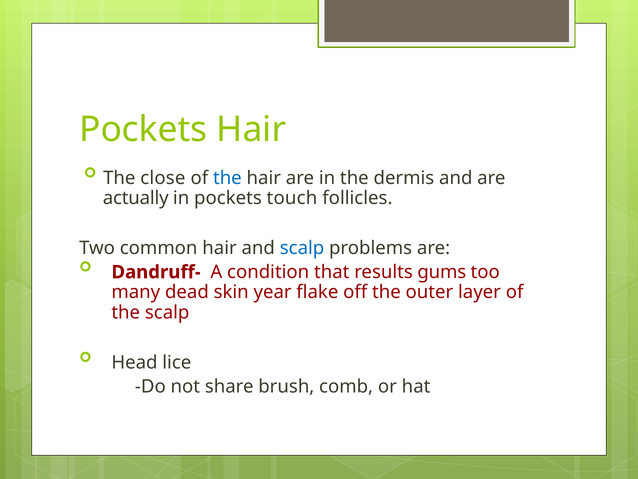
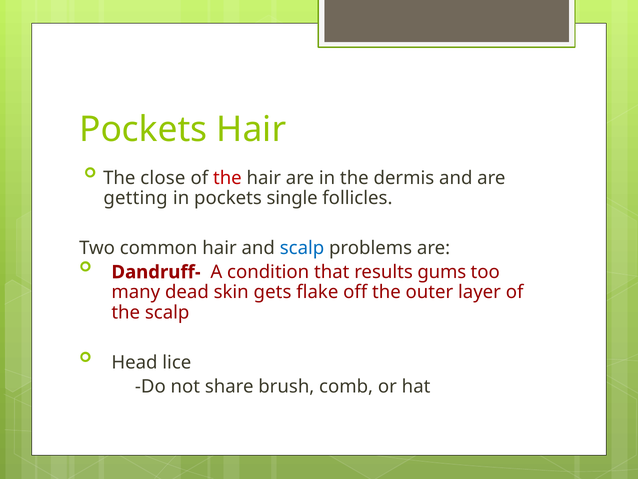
the colour: blue -> red (227, 178)
actually: actually -> getting (136, 198)
touch: touch -> single (292, 198)
year: year -> gets (273, 292)
